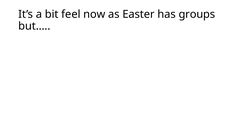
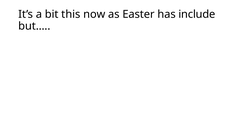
feel: feel -> this (71, 14)
groups: groups -> include (197, 14)
